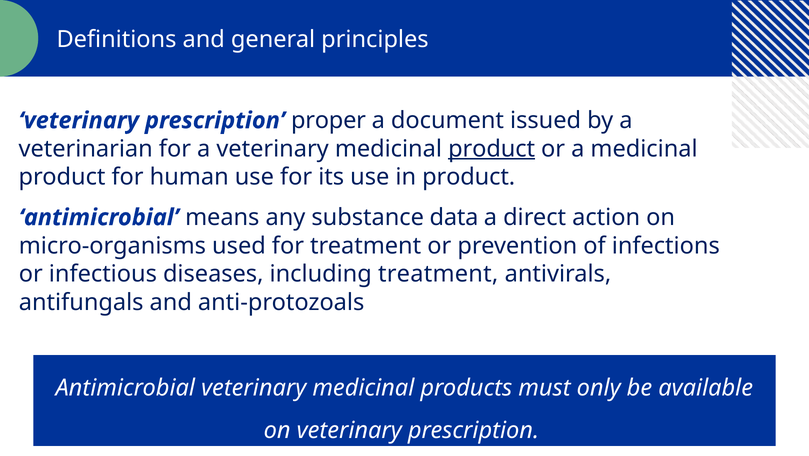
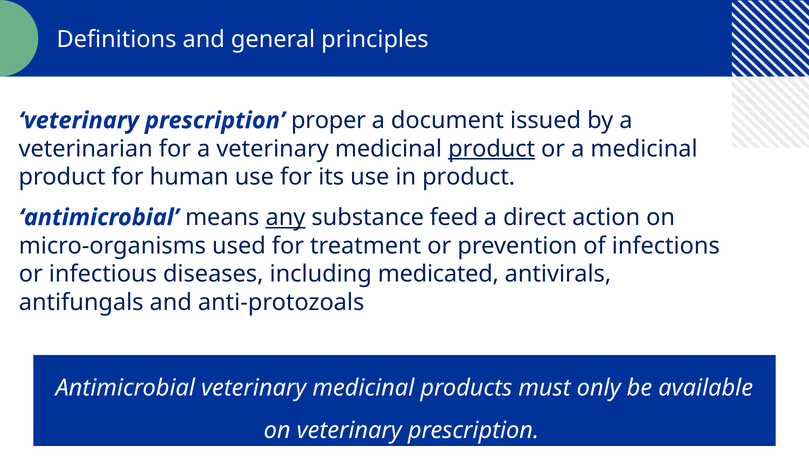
any underline: none -> present (285, 217)
data: data -> feed (454, 217)
including treatment: treatment -> medicated (438, 274)
